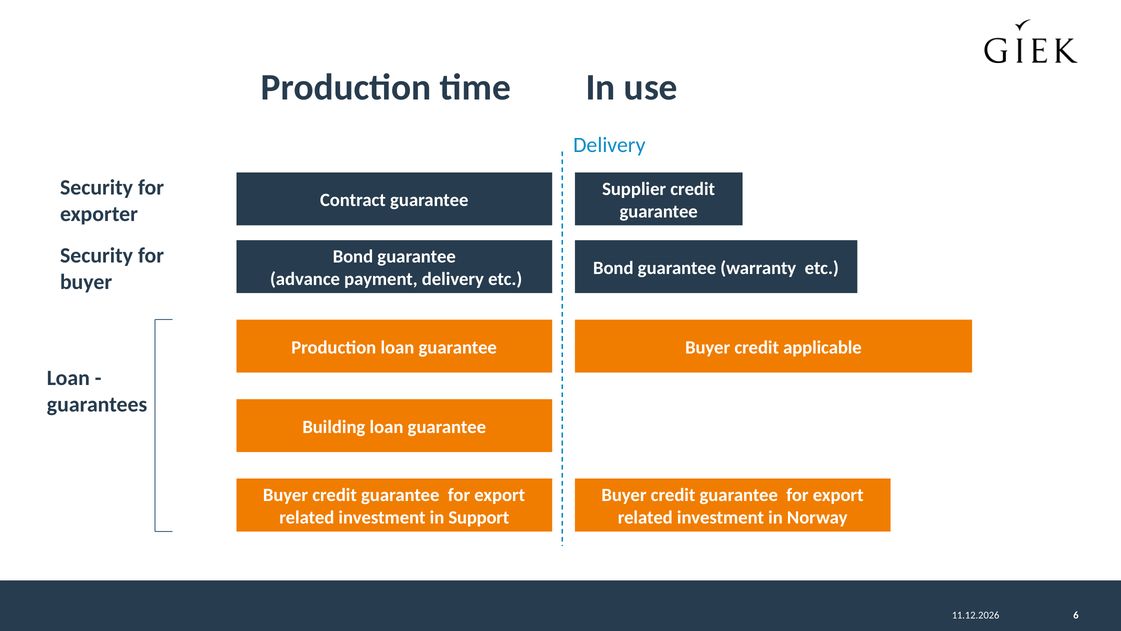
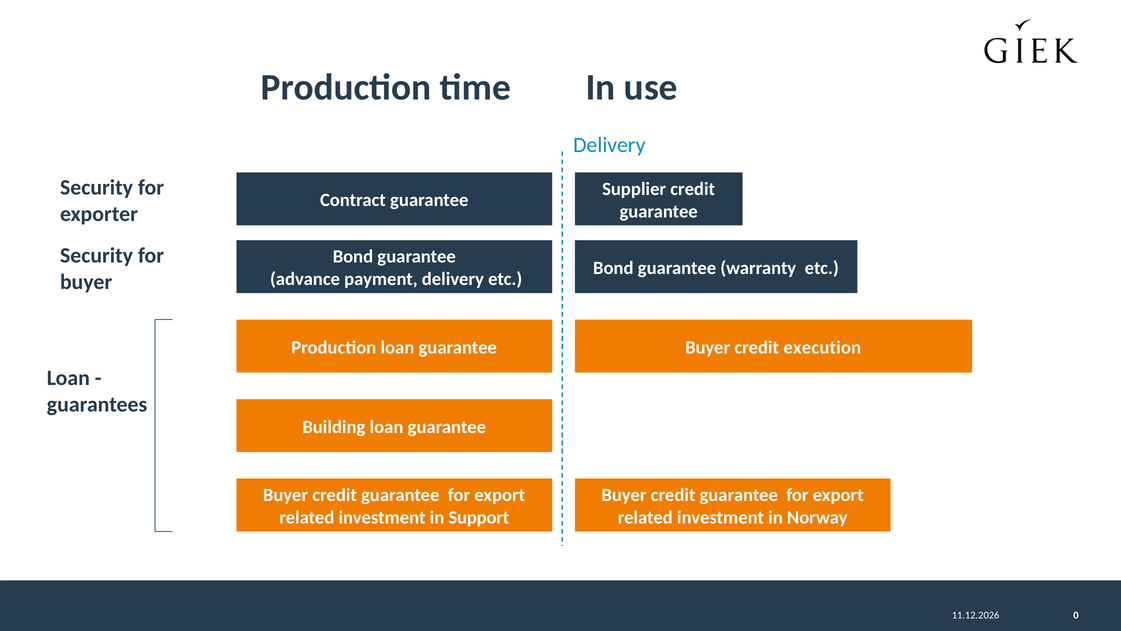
applicable: applicable -> execution (822, 347)
6: 6 -> 0 (1076, 615)
